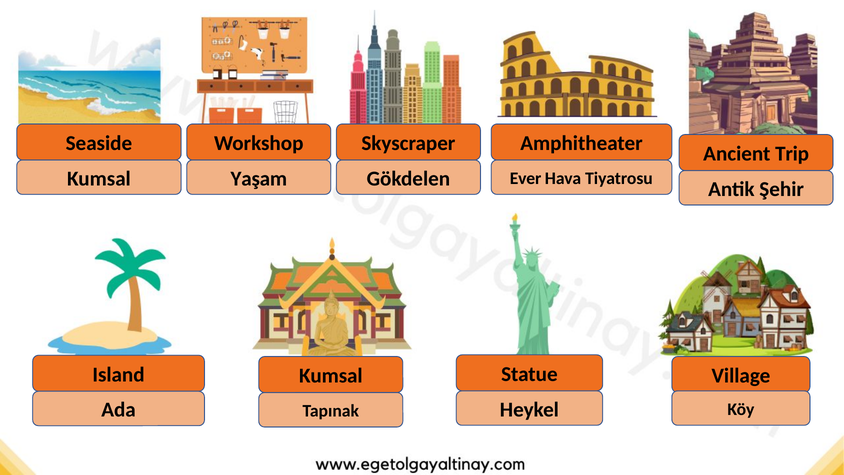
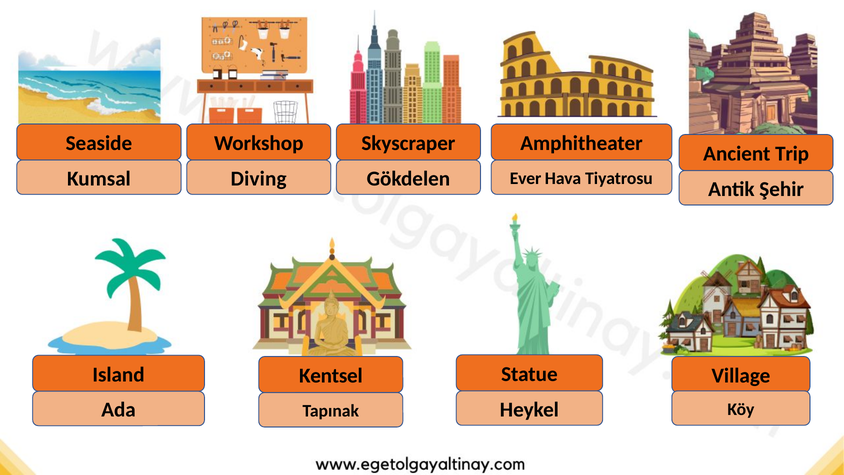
Yaşam: Yaşam -> Diving (259, 179)
Kumsal: Kumsal -> Kentsel (331, 376)
